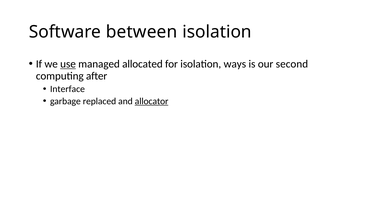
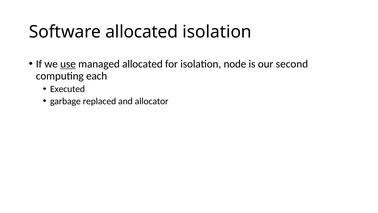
Software between: between -> allocated (142, 32)
ways: ways -> node (235, 64)
after: after -> each (97, 76)
Interface: Interface -> Executed (68, 89)
allocator underline: present -> none (152, 101)
